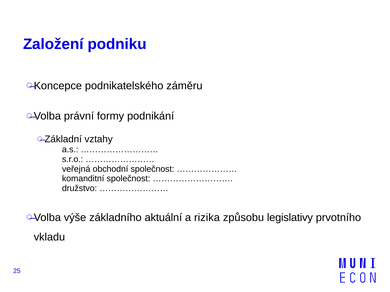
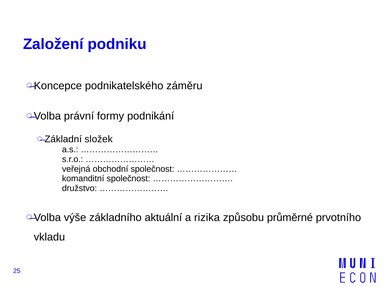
vztahy: vztahy -> složek (99, 139)
legislativy: legislativy -> průměrné (290, 218)
